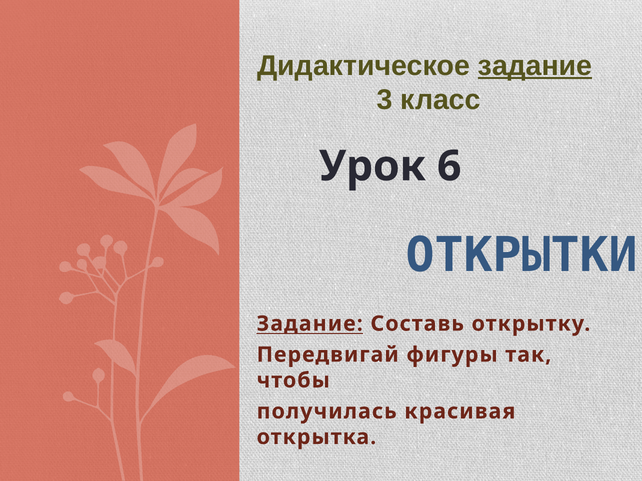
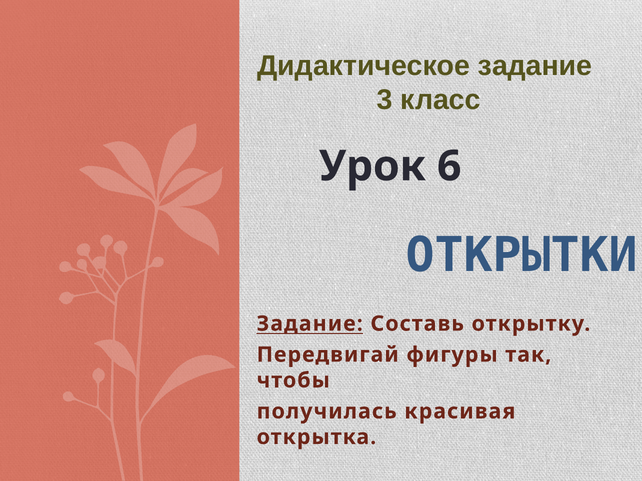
задание underline: present -> none (535, 66)
